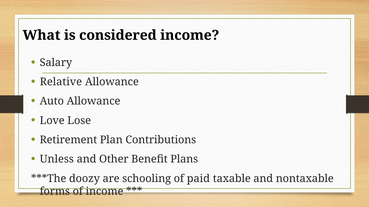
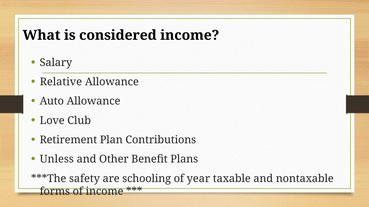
Lose: Lose -> Club (79, 121)
doozy: doozy -> safety (84, 179)
paid: paid -> year (198, 179)
